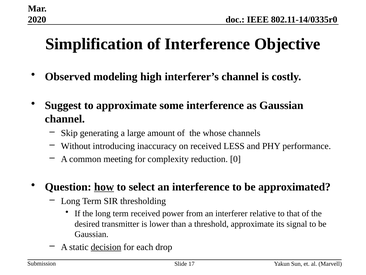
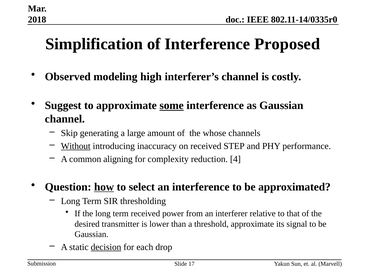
2020: 2020 -> 2018 (37, 20)
Objective: Objective -> Proposed (287, 44)
some underline: none -> present (172, 105)
Without underline: none -> present (76, 146)
LESS: LESS -> STEP (234, 146)
meeting: meeting -> aligning (118, 159)
0: 0 -> 4 (235, 159)
